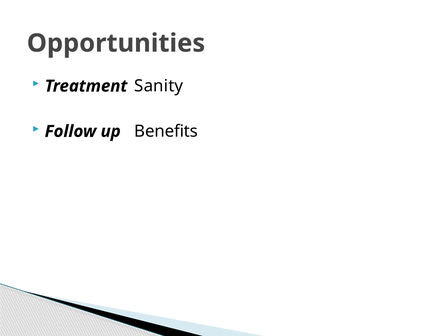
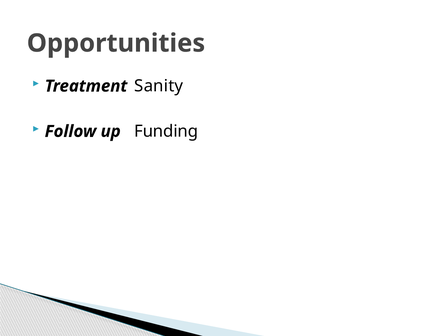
Benefits: Benefits -> Funding (166, 131)
